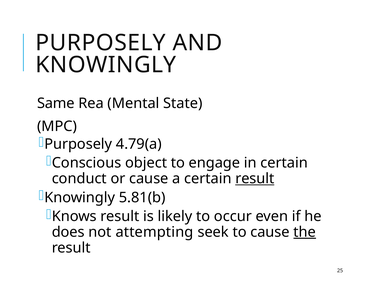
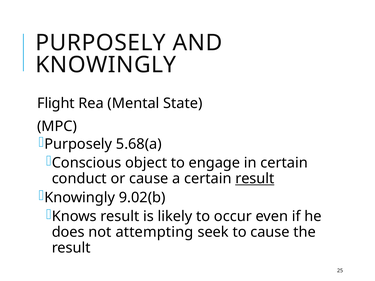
Same: Same -> Flight (56, 103)
4.79(a: 4.79(a -> 5.68(a (139, 144)
5.81(b: 5.81(b -> 9.02(b (142, 198)
the underline: present -> none (305, 232)
